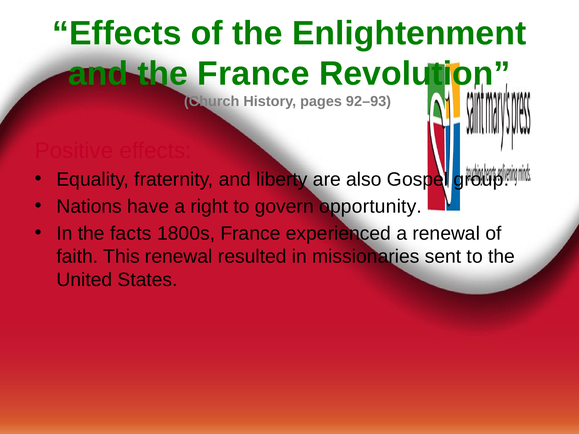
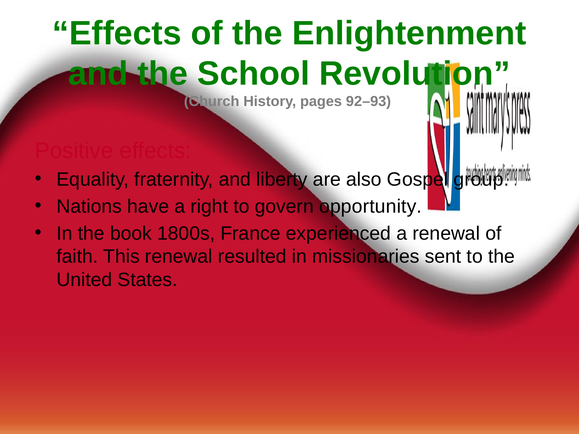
the France: France -> School (254, 74)
facts: facts -> book (131, 233)
